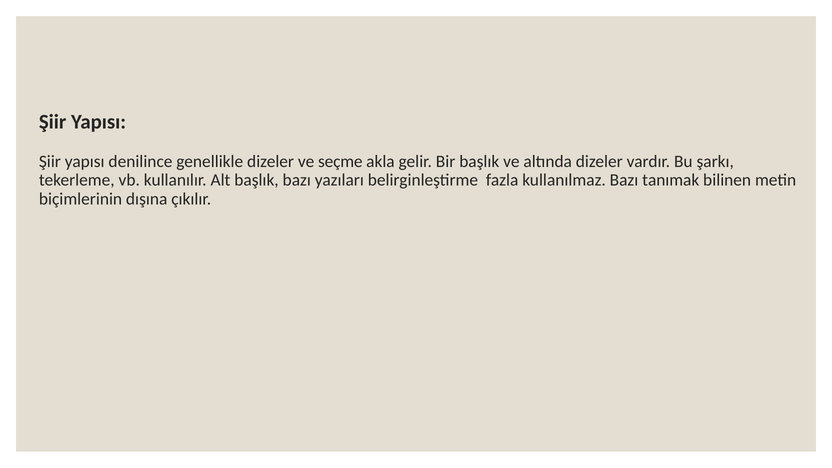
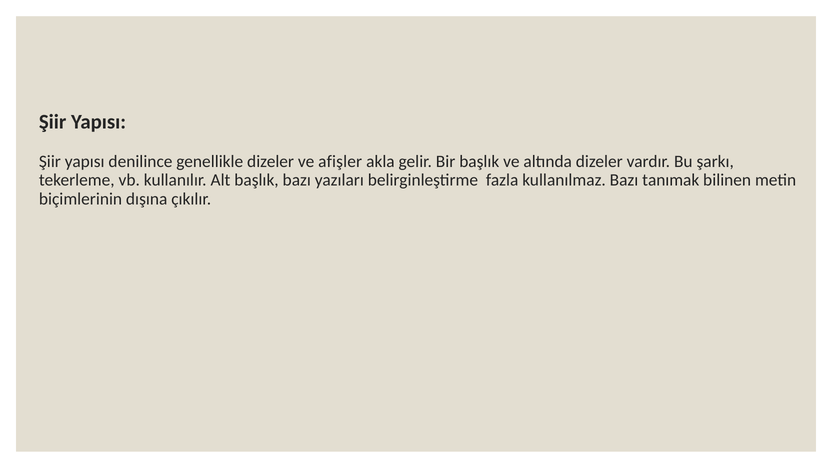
seçme: seçme -> afişler (340, 161)
